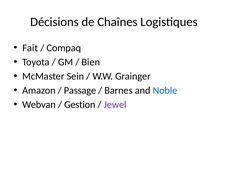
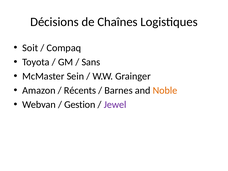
Fait: Fait -> Soit (30, 48)
Bien: Bien -> Sans (91, 62)
Passage: Passage -> Récents (80, 90)
Noble colour: blue -> orange (165, 90)
